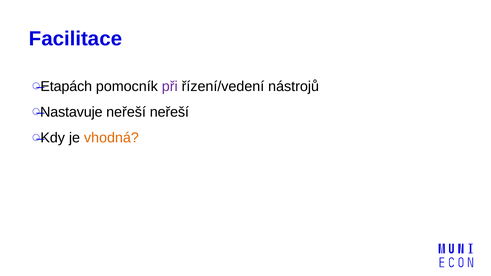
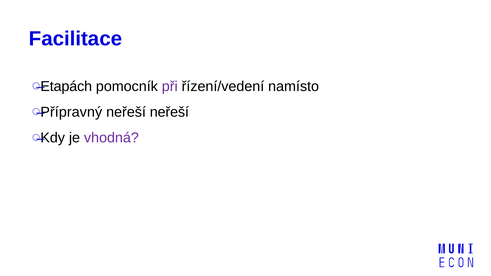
nástrojů: nástrojů -> namísto (294, 86)
Nastavuje: Nastavuje -> Přípravný (71, 112)
vhodná colour: orange -> purple (111, 138)
